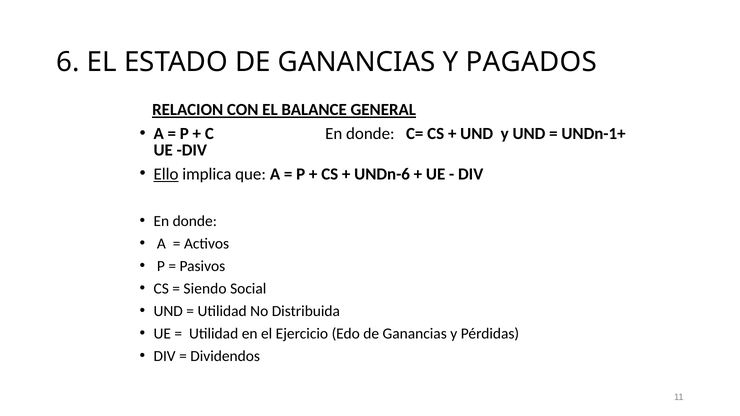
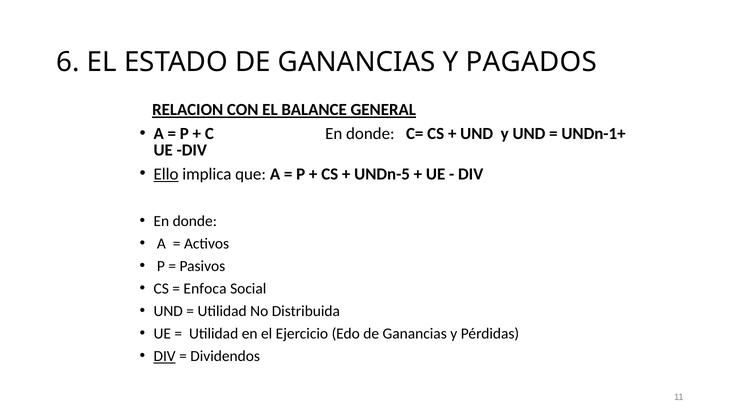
UNDn-6: UNDn-6 -> UNDn-5 (382, 174)
Siendo: Siendo -> Enfoca (205, 289)
DIV underline: none -> present (165, 357)
